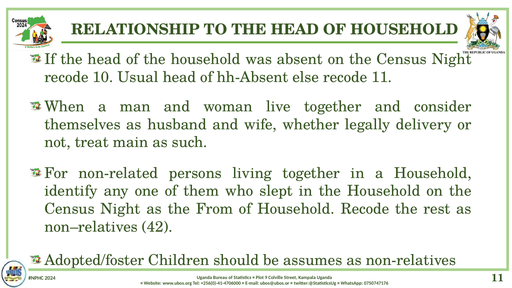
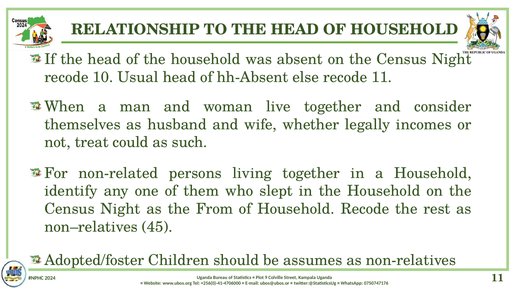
delivery: delivery -> incomes (424, 124)
main: main -> could (131, 142)
42: 42 -> 45 (157, 227)
